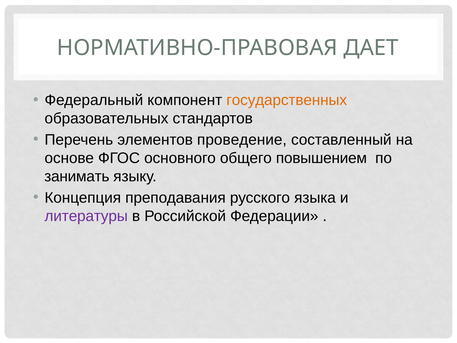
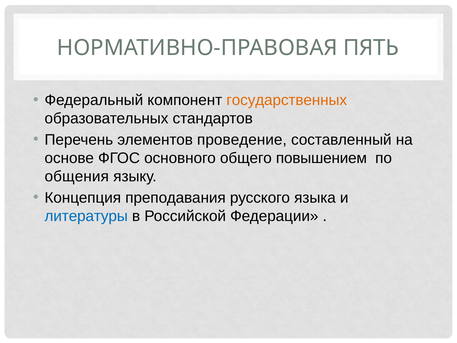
ДАЕТ: ДАЕТ -> ПЯТЬ (371, 48)
занимать: занимать -> общения (77, 176)
литературы colour: purple -> blue (86, 216)
